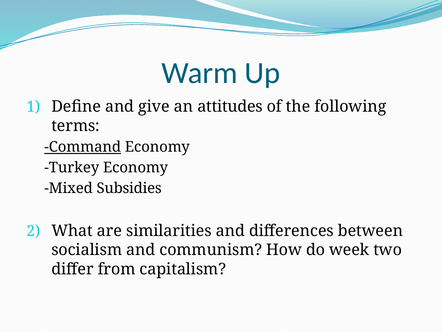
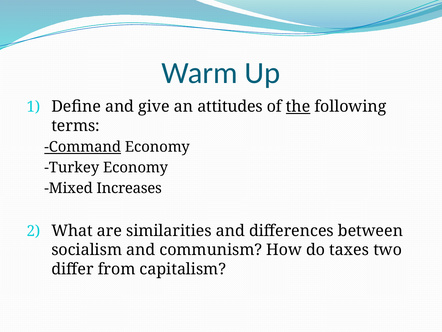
the underline: none -> present (298, 106)
Subsidies: Subsidies -> Increases (129, 188)
week: week -> taxes (349, 250)
